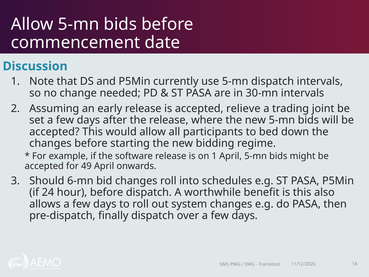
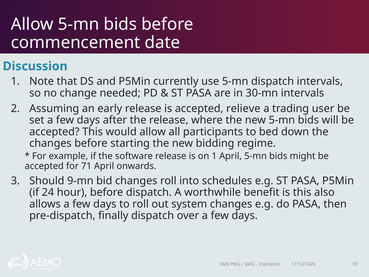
joint: joint -> user (323, 108)
49: 49 -> 71 (86, 166)
6-mn: 6-mn -> 9-mn (80, 181)
